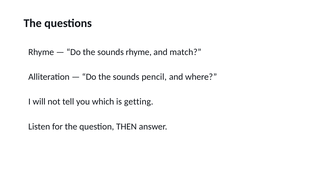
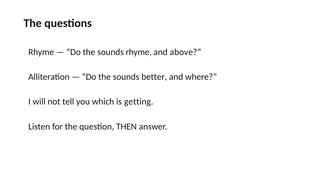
match: match -> above (185, 52)
pencil: pencil -> better (154, 77)
